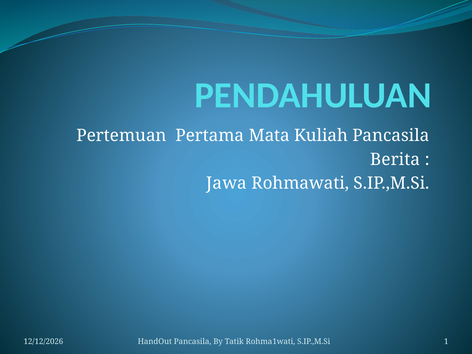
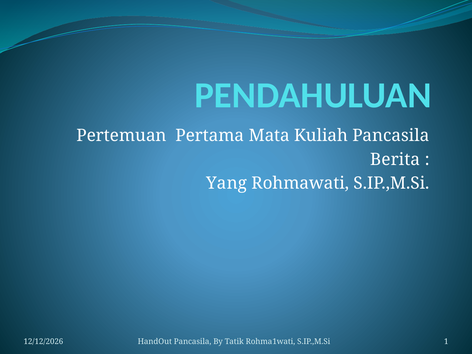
Jawa: Jawa -> Yang (227, 183)
